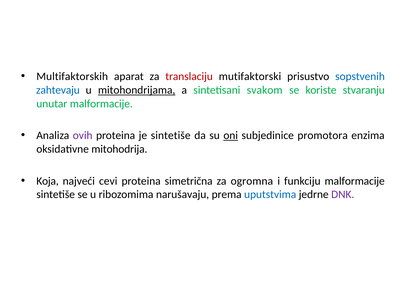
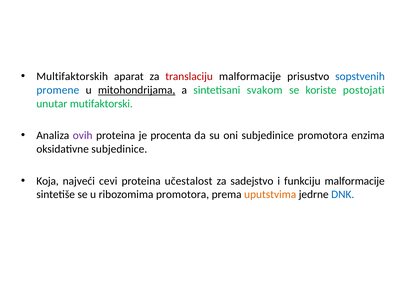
translaciju mutifaktorski: mutifaktorski -> malformacije (250, 77)
zahtevaju: zahtevaju -> promene (58, 90)
stvaranju: stvaranju -> postojati (364, 90)
unutar malformacije: malformacije -> mutifaktorski (101, 104)
je sintetiše: sintetiše -> procenta (171, 136)
oni underline: present -> none (231, 136)
oksidativne mitohodrija: mitohodrija -> subjedinice (119, 149)
simetrična: simetrična -> učestalost (189, 181)
ogromna: ogromna -> sadejstvo (252, 181)
ribozomima narušavaju: narušavaju -> promotora (183, 195)
uputstvima colour: blue -> orange (270, 195)
DNK colour: purple -> blue (343, 195)
